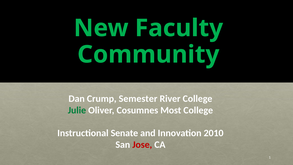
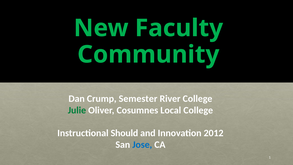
Most: Most -> Local (171, 110)
Senate: Senate -> Should (124, 133)
2010: 2010 -> 2012 (214, 133)
Jose colour: red -> blue (142, 144)
